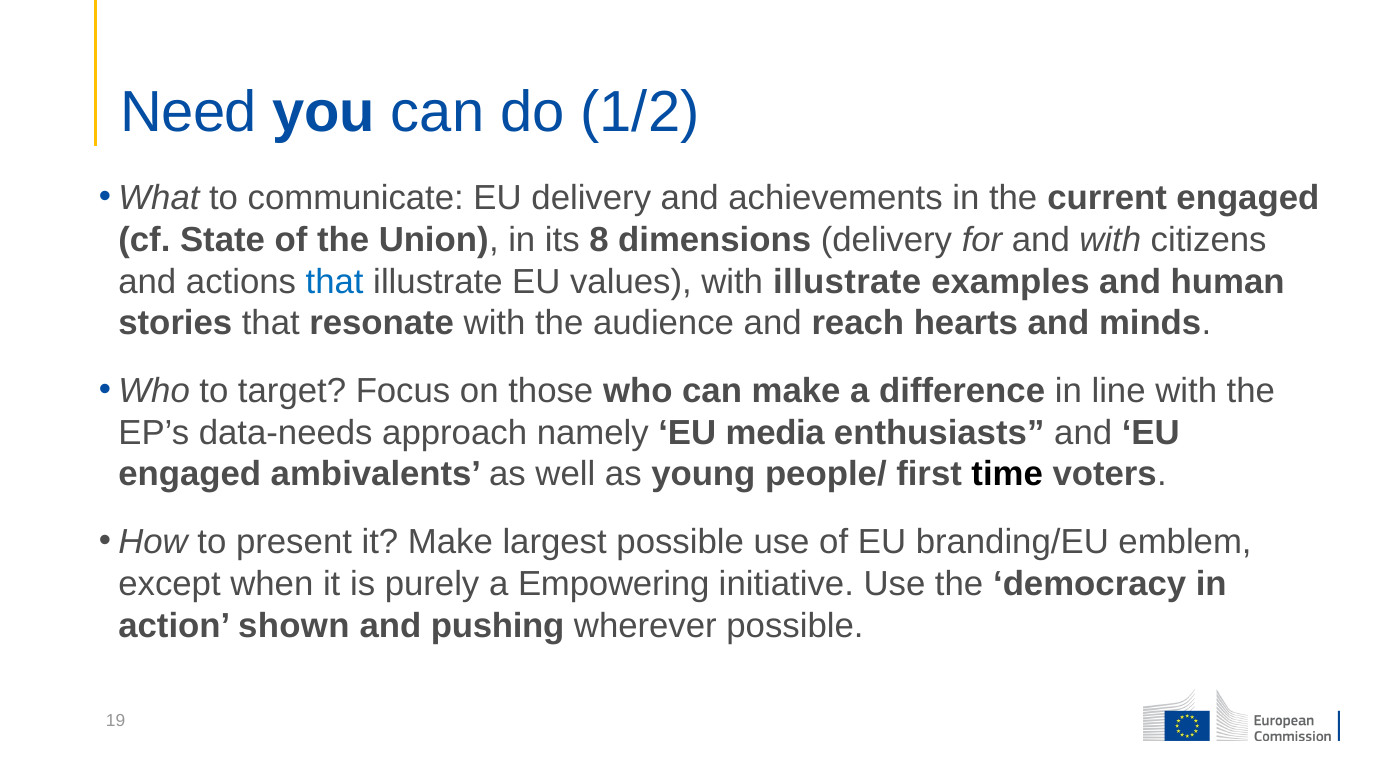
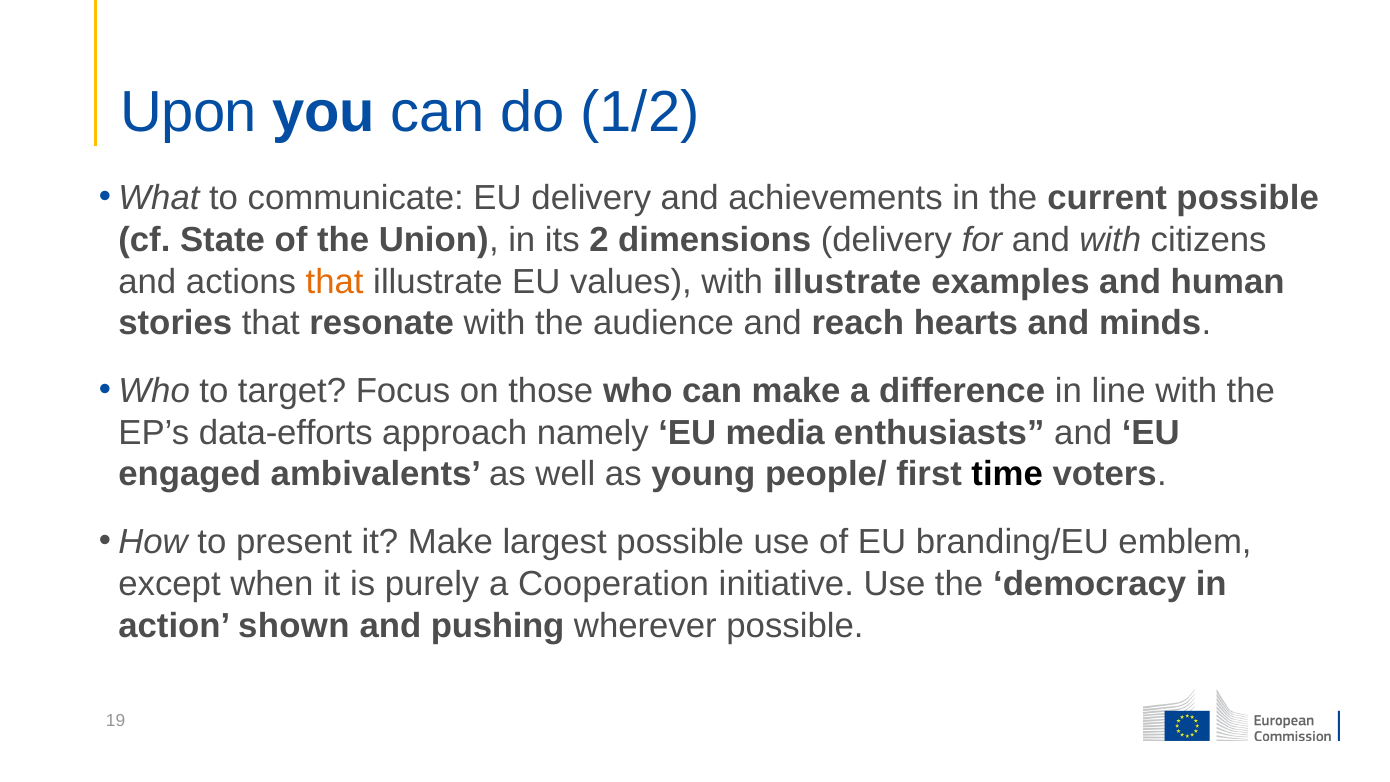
Need: Need -> Upon (189, 113)
current engaged: engaged -> possible (1248, 198)
8: 8 -> 2 (599, 240)
that colour: blue -> orange (335, 282)
data-needs: data-needs -> data-efforts (286, 433)
Empowering: Empowering -> Cooperation (614, 584)
